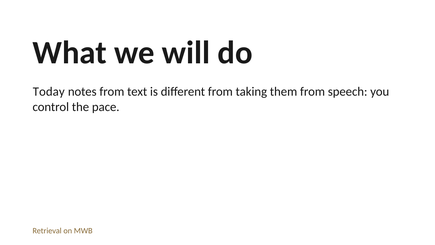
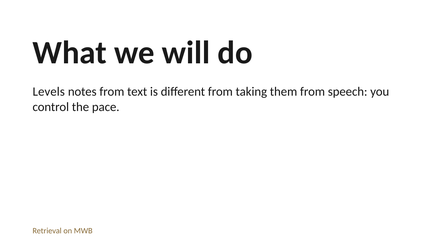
Today: Today -> Levels (49, 92)
